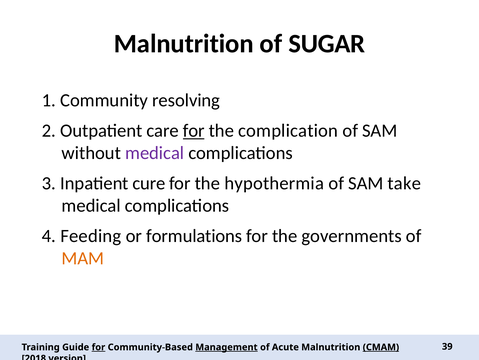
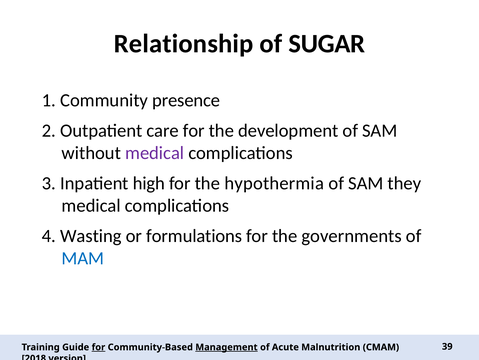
Malnutrition: Malnutrition -> Relationship (184, 44)
resolving: resolving -> presence (186, 100)
for underline: present -> none (194, 130)
complication: complication -> development (288, 130)
cure: cure -> high (149, 183)
take: take -> they (404, 183)
Feeding: Feeding -> Wasting (91, 236)
MAM colour: orange -> blue (83, 258)
CMAM underline: present -> none (381, 347)
